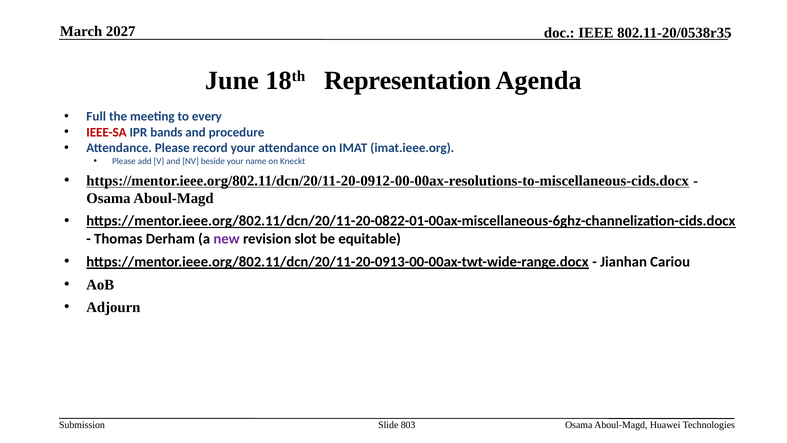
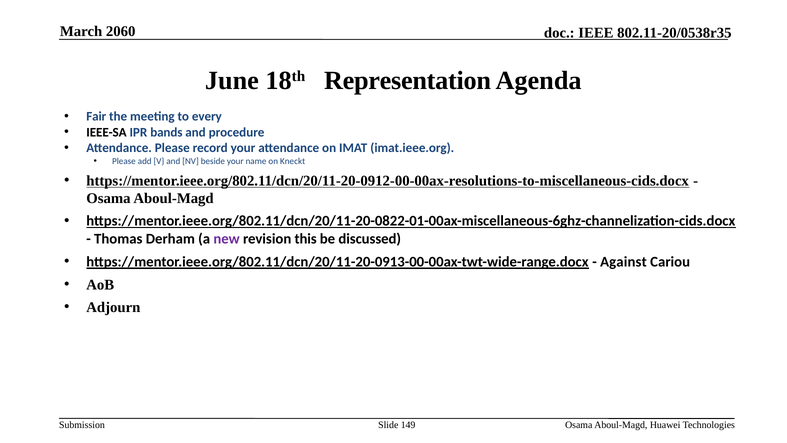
2027: 2027 -> 2060 (121, 31)
Full: Full -> Fair (96, 117)
IEEE-SA colour: red -> black (107, 132)
slot: slot -> this (306, 239)
equitable: equitable -> discussed (370, 239)
Jianhan: Jianhan -> Against (623, 262)
803: 803 -> 149 (408, 425)
